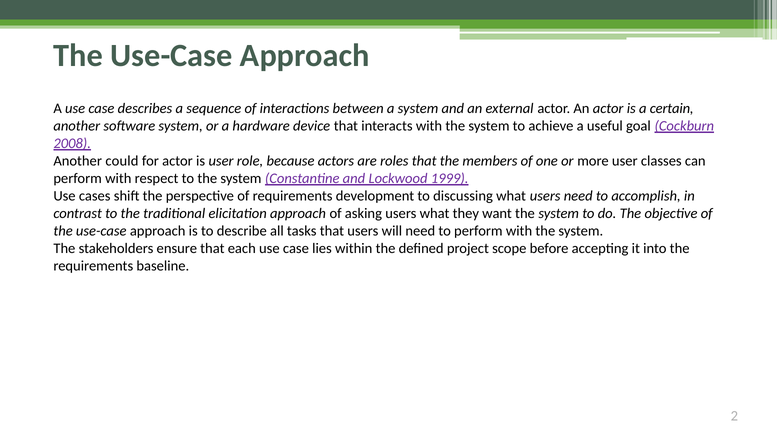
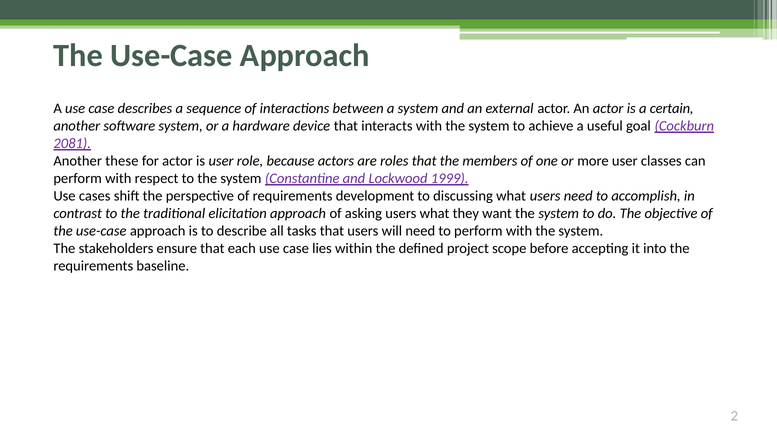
2008: 2008 -> 2081 (72, 143)
could: could -> these (122, 161)
